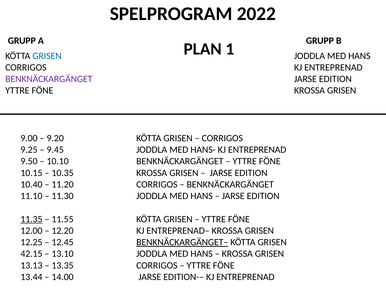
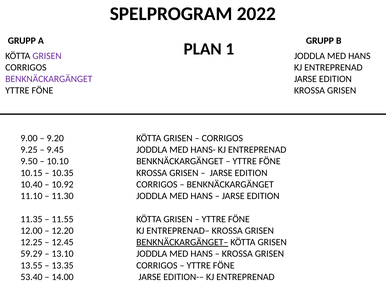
GRISEN colour: blue -> purple (47, 56)
11.20: 11.20 -> 10.92 (63, 185)
11.35 underline: present -> none (31, 219)
42.15: 42.15 -> 59.29 (31, 254)
13.13: 13.13 -> 13.55 (31, 266)
13.44: 13.44 -> 53.40 (31, 277)
